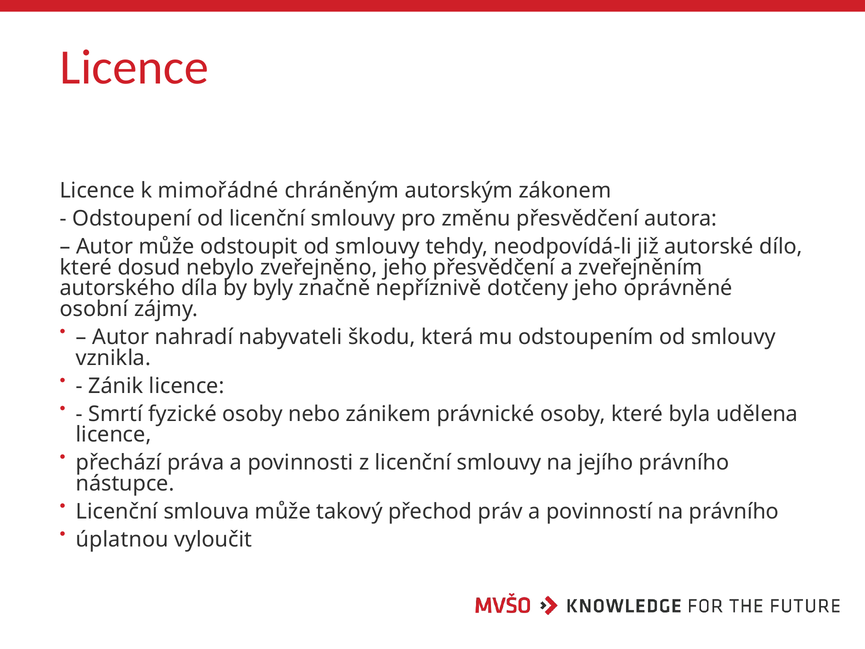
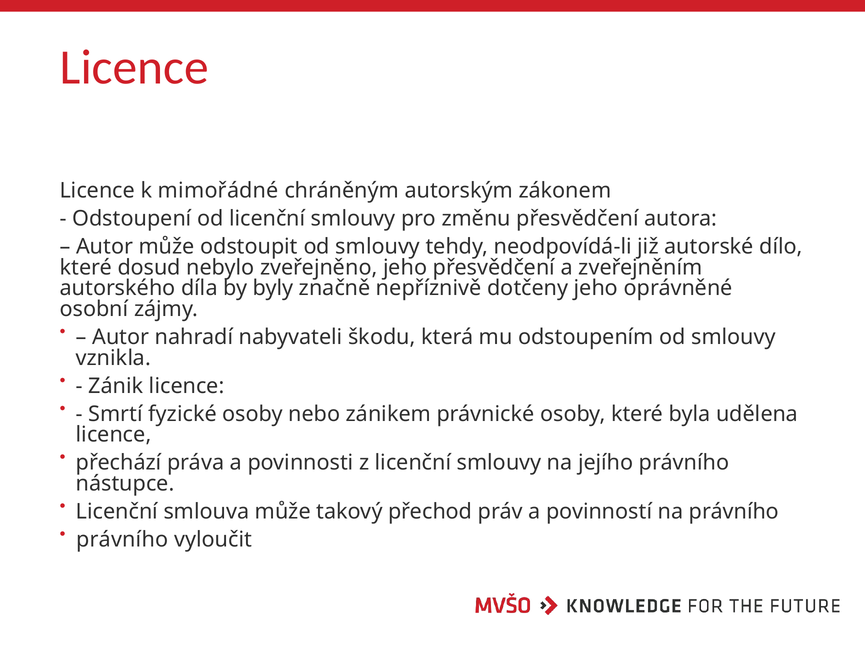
úplatnou: úplatnou -> právního (122, 539)
